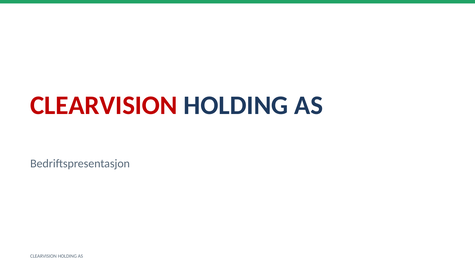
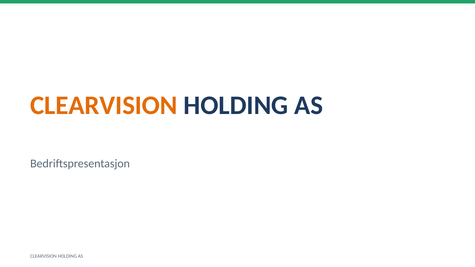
CLEARVISION colour: red -> orange (104, 105)
